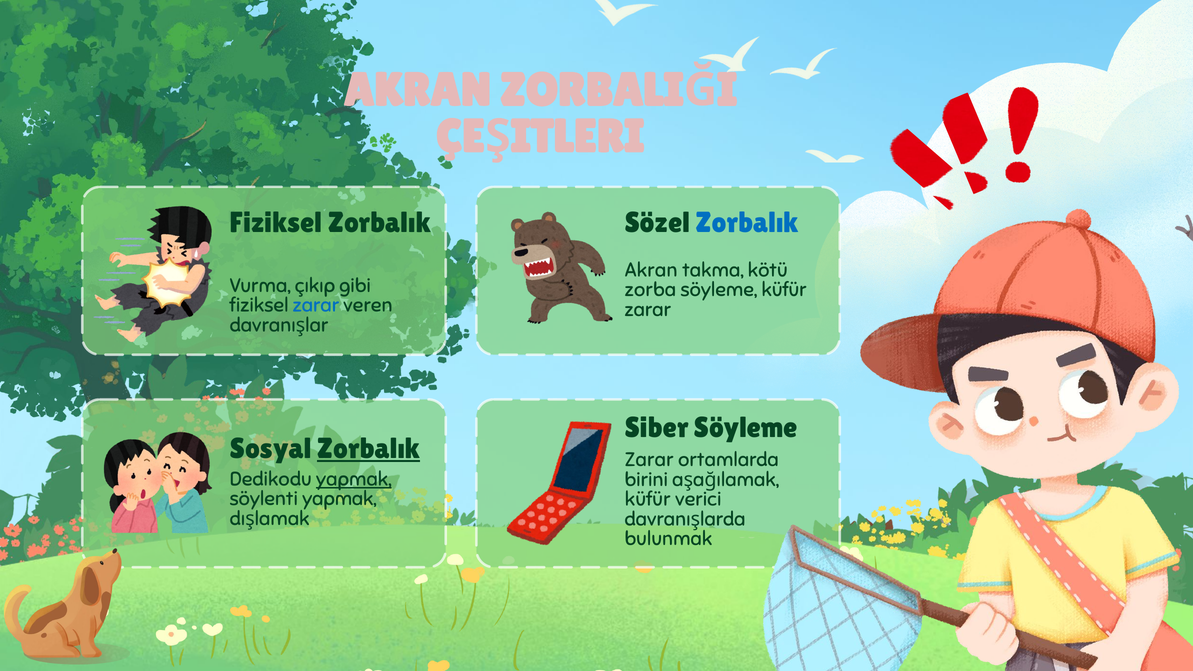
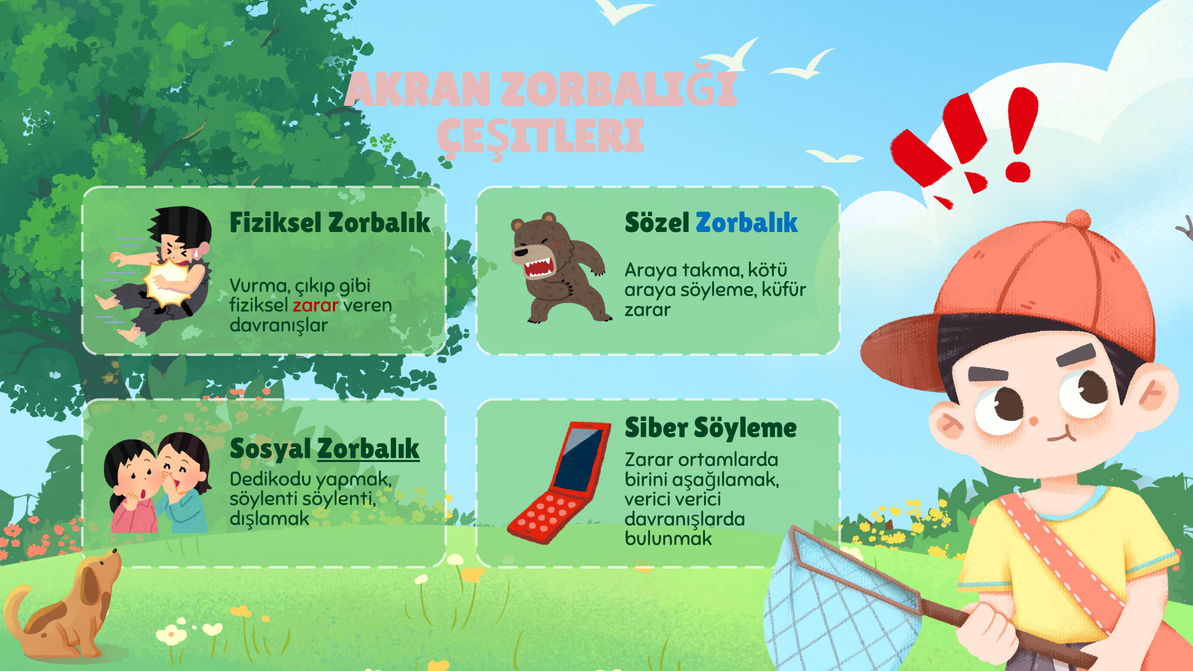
Akran: Akran -> Araya (651, 270)
zorba: zorba -> araya (651, 290)
zarar colour: blue -> red (316, 306)
yapmak underline: present -> none (354, 479)
söylenti yapmak: yapmak -> söylenti (339, 499)
küfür: küfür -> verici (648, 499)
